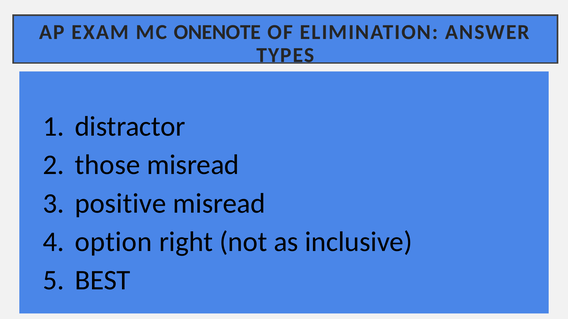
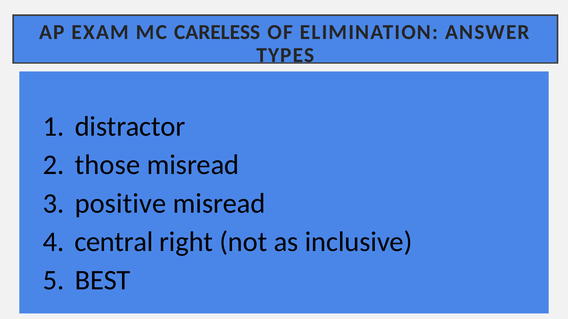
ONENOTE: ONENOTE -> CARELESS (217, 32)
option: option -> central (114, 242)
